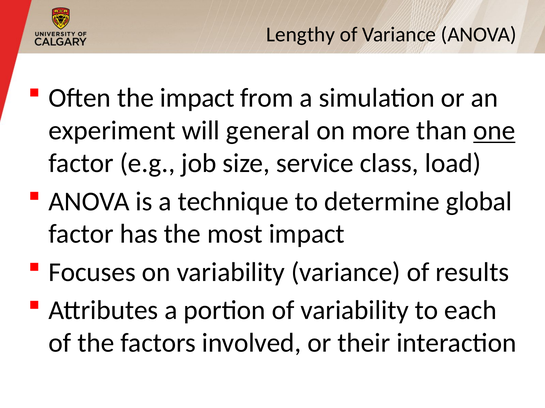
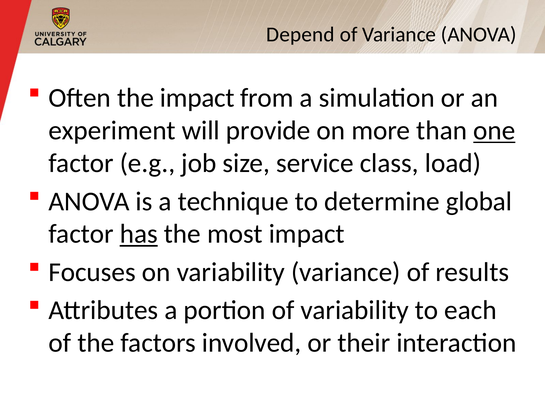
Lengthy: Lengthy -> Depend (301, 35)
general: general -> provide (268, 131)
has underline: none -> present (139, 234)
